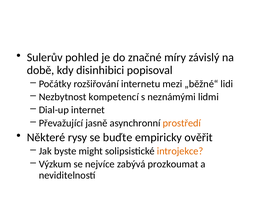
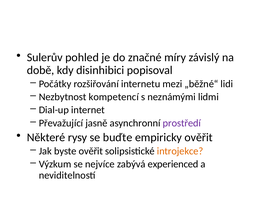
prostředí colour: orange -> purple (182, 123)
byste might: might -> ověřit (91, 151)
prozkoumat: prozkoumat -> experienced (173, 164)
